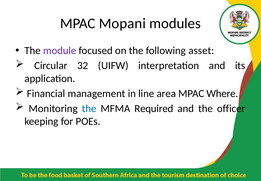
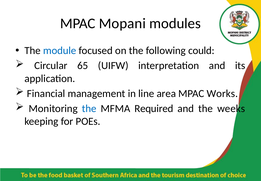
module colour: purple -> blue (60, 51)
asset: asset -> could (201, 51)
32: 32 -> 65 (83, 66)
Where: Where -> Works (222, 93)
officer: officer -> weeks (231, 108)
